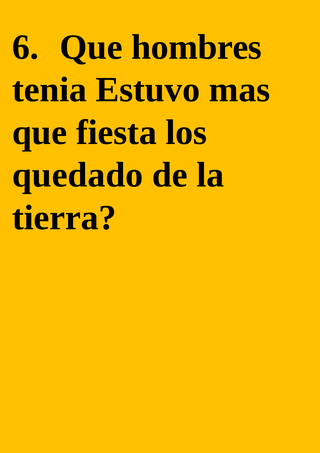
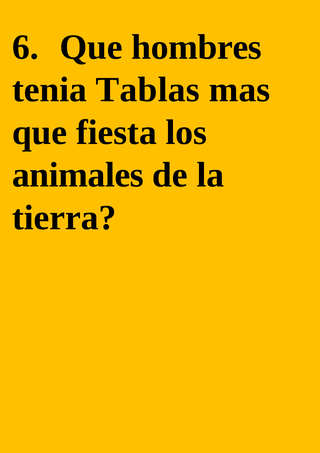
Estuvo: Estuvo -> Tablas (148, 90)
quedado: quedado -> animales (78, 175)
